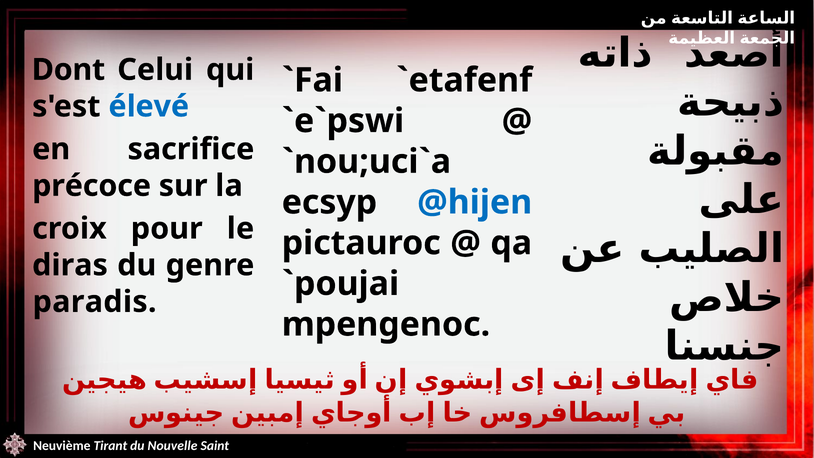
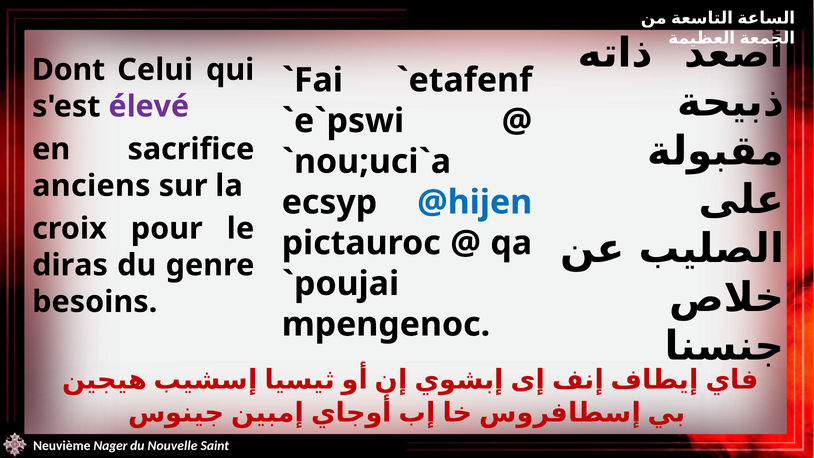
élevé colour: blue -> purple (149, 106)
précoce: précoce -> anciens (91, 186)
paradis: paradis -> besoins (95, 302)
Tirant: Tirant -> Nager (110, 445)
